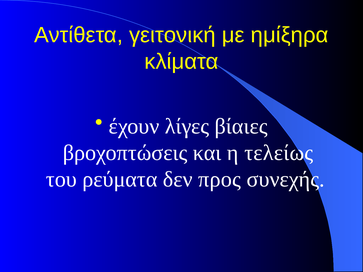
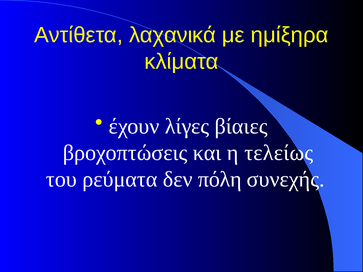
γειτονική: γειτονική -> λαχανικά (173, 35)
προς: προς -> πόλη (220, 180)
